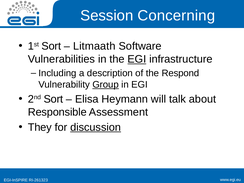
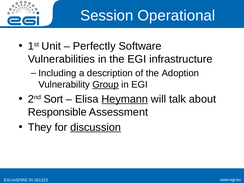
Concerning: Concerning -> Operational (176, 16)
1st Sort: Sort -> Unit (51, 46)
Litmaath: Litmaath -> Perfectly (94, 46)
EGI underline: present -> none (137, 59)
Respond: Respond -> Adoption (180, 73)
Heymann underline: none -> present (125, 99)
